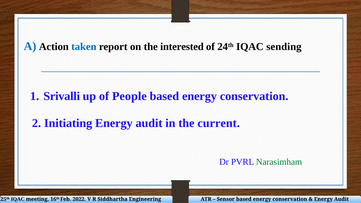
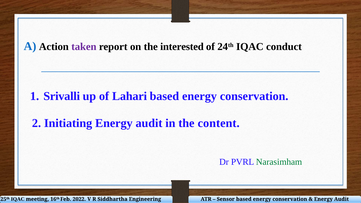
taken colour: blue -> purple (84, 47)
sending: sending -> conduct (284, 47)
People: People -> Lahari (130, 96)
current: current -> content (219, 123)
